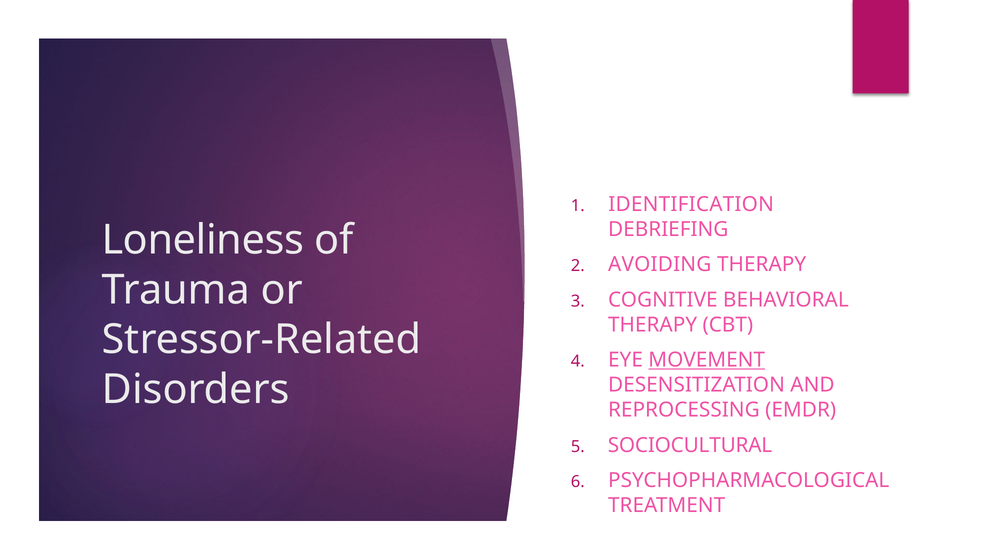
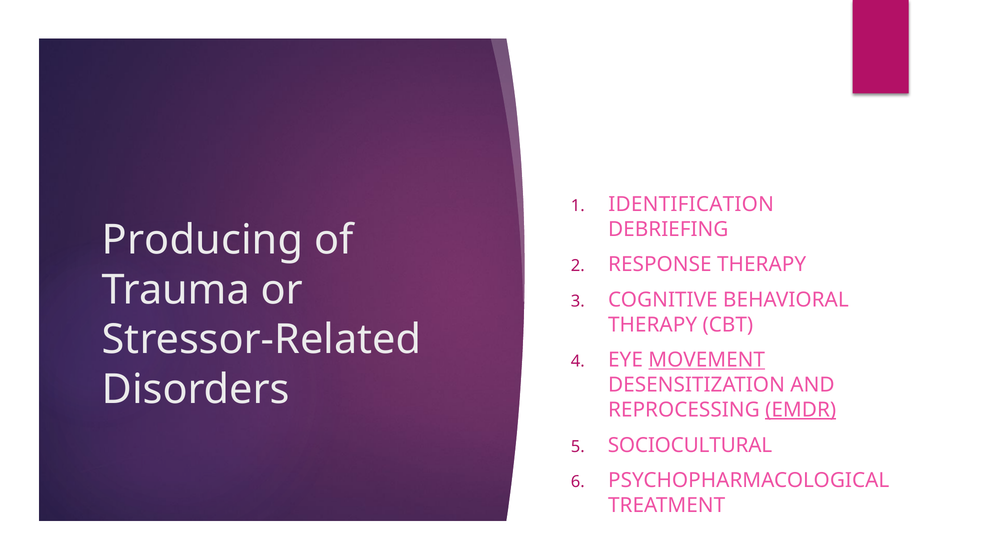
Loneliness: Loneliness -> Producing (203, 240)
AVOIDING: AVOIDING -> RESPONSE (660, 265)
EMDR underline: none -> present (801, 410)
